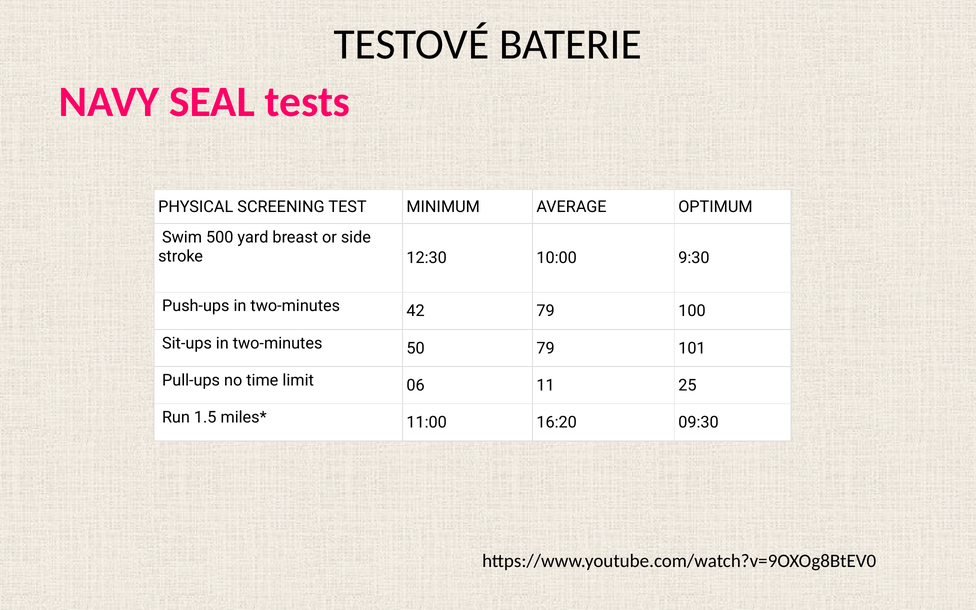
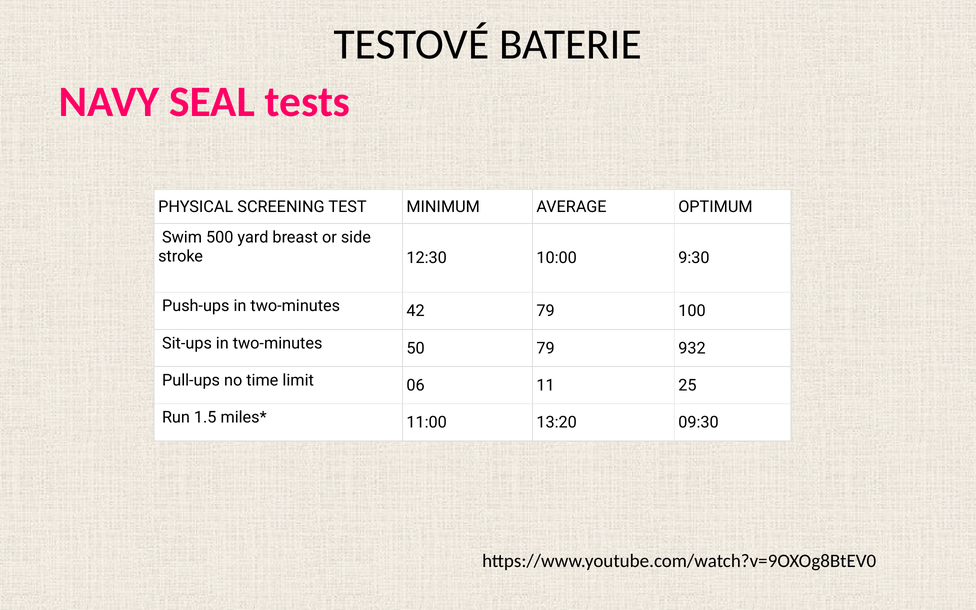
101: 101 -> 932 (692, 348)
16:20: 16:20 -> 13:20 (557, 423)
